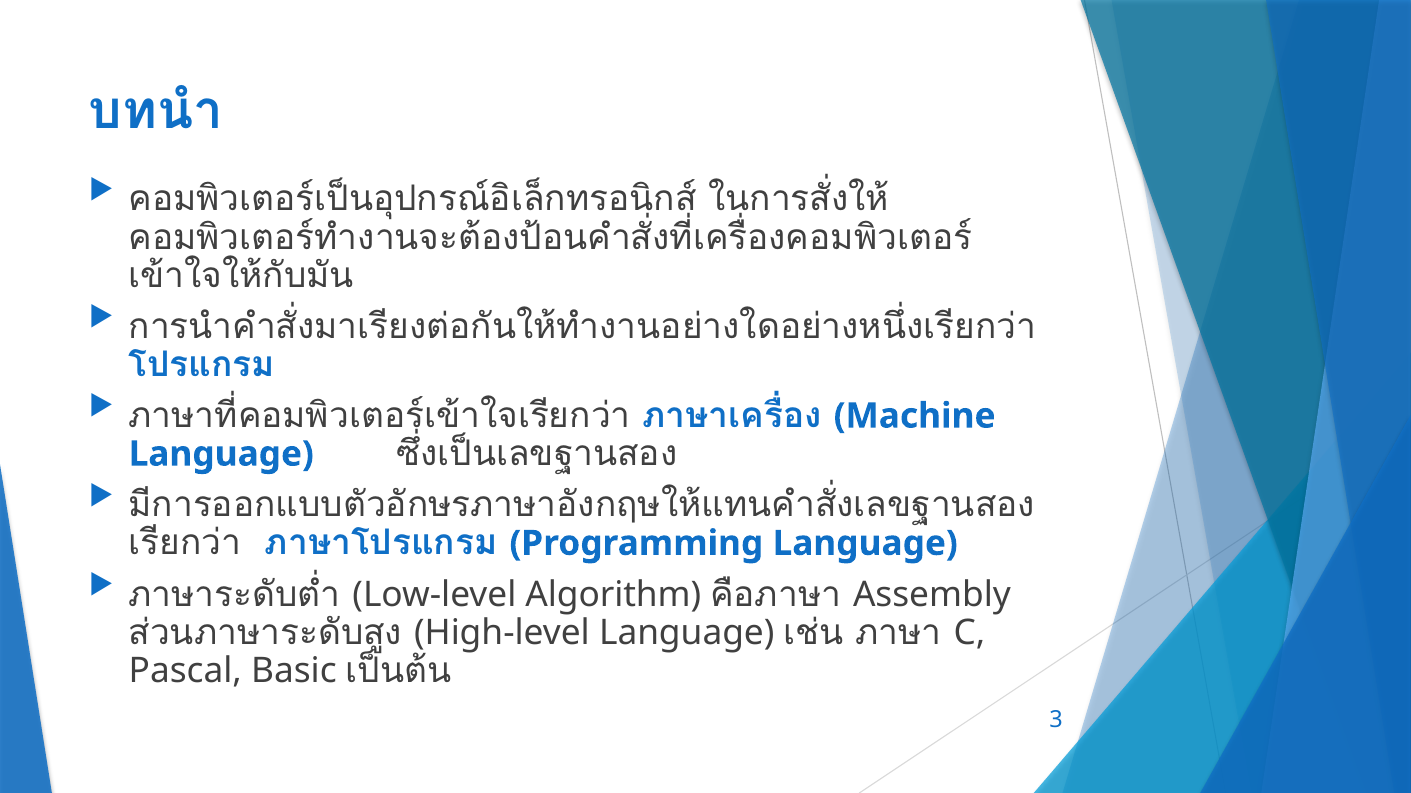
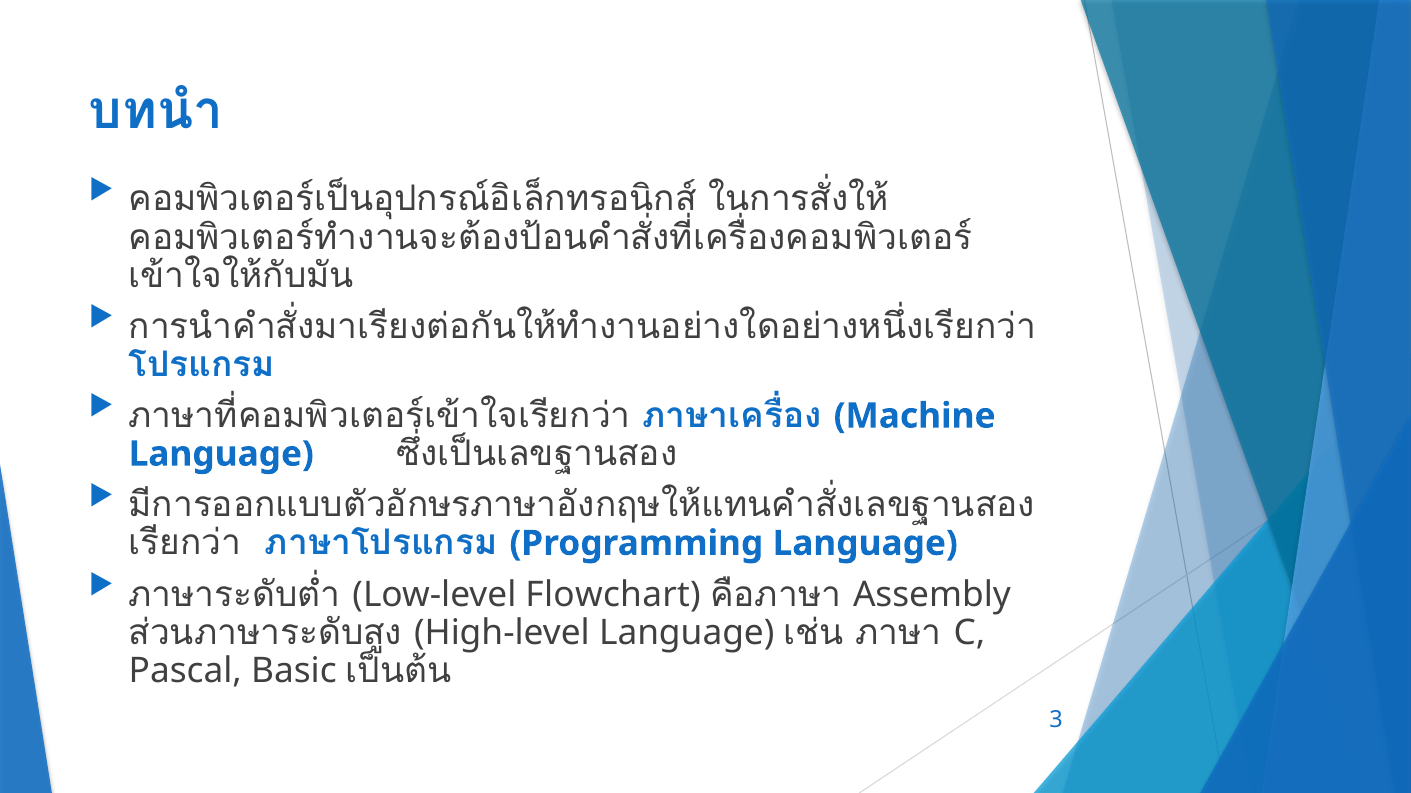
Algorithm: Algorithm -> Flowchart (613, 595)
